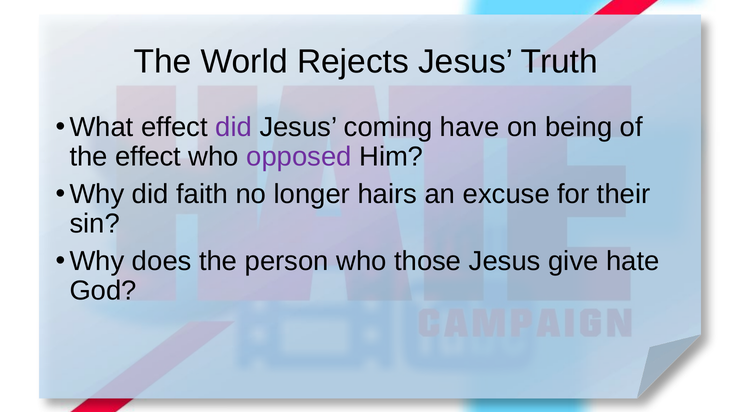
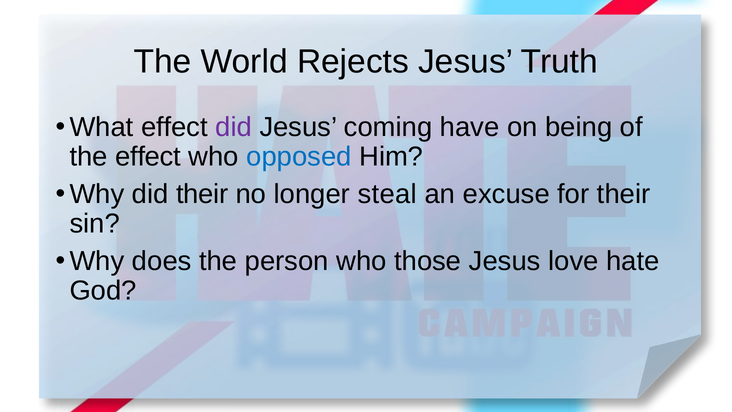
opposed colour: purple -> blue (299, 157)
did faith: faith -> their (202, 194)
hairs: hairs -> steal (387, 194)
give: give -> love (573, 261)
